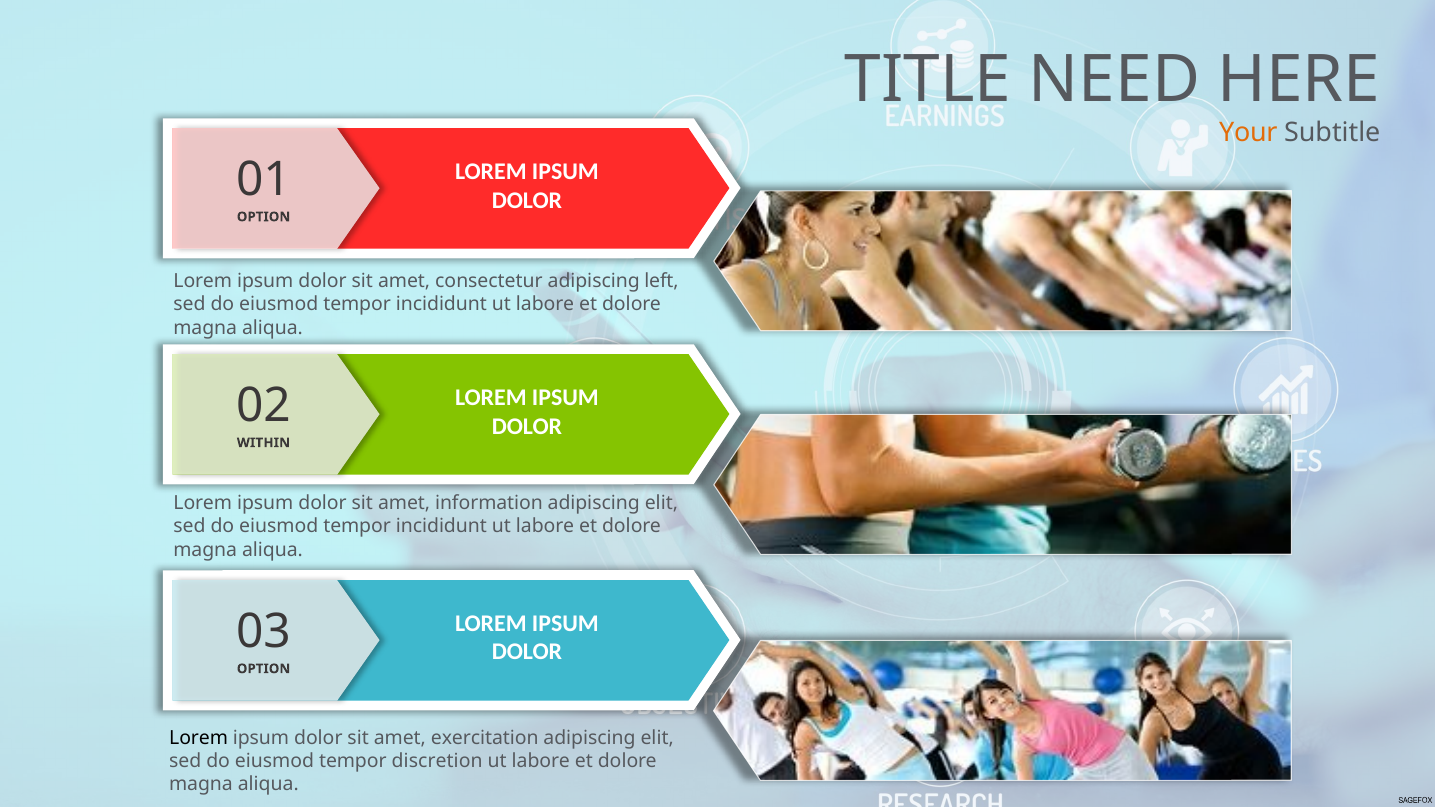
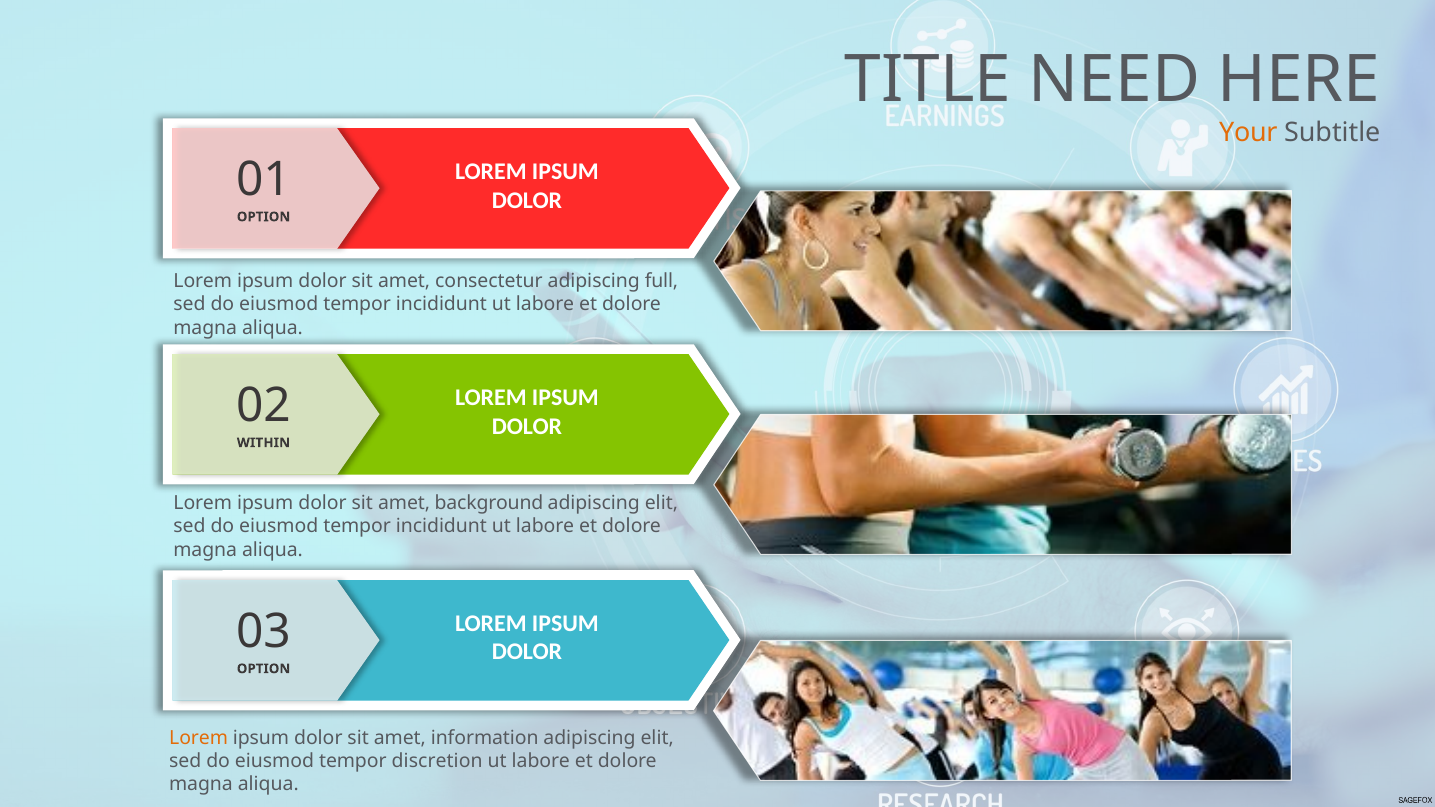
left: left -> full (661, 281)
information: information -> background (489, 503)
Lorem colour: black -> orange (199, 738)
exercitation: exercitation -> information (485, 738)
